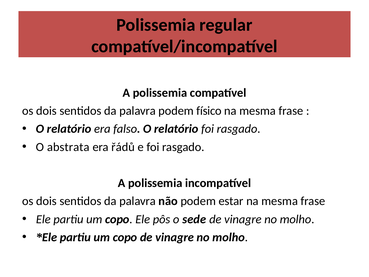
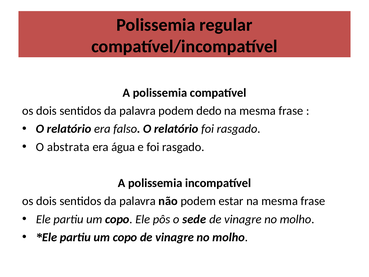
físico: físico -> dedo (209, 111)
řádů: řádů -> água (123, 147)
